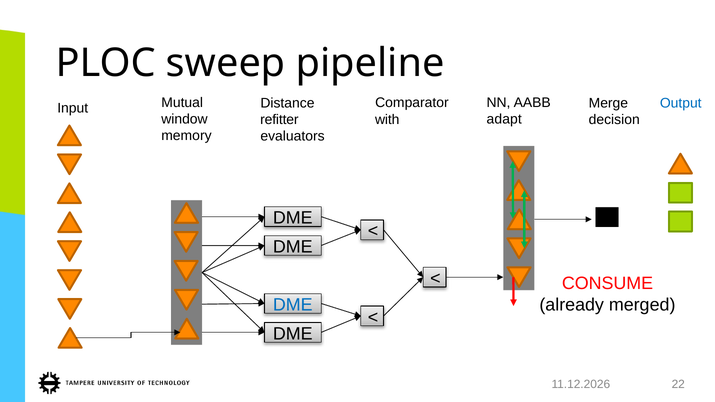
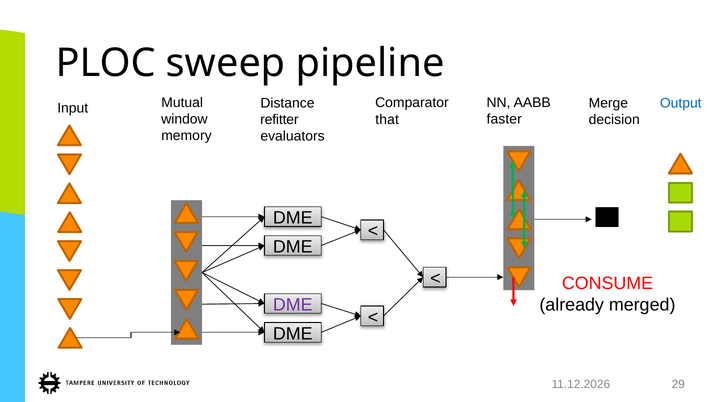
adapt: adapt -> faster (504, 119)
with: with -> that (387, 119)
DME colour: blue -> purple (293, 305)
22: 22 -> 29 (678, 384)
